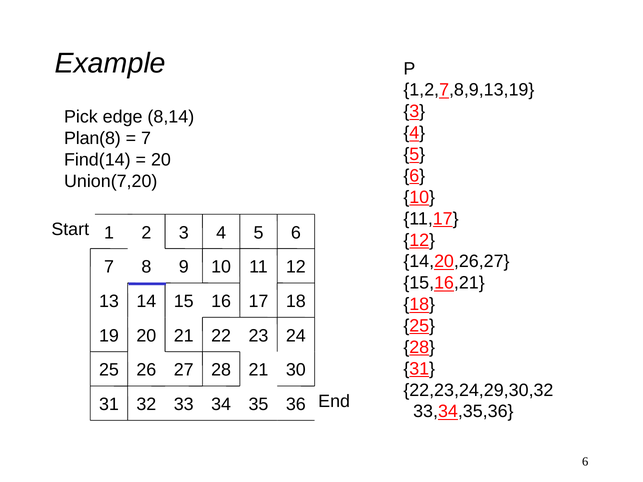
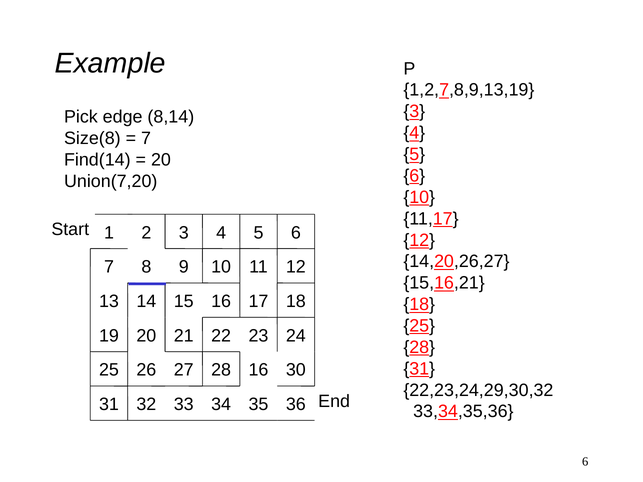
Plan(8: Plan(8 -> Size(8 (92, 138)
28 21: 21 -> 16 (259, 370)
